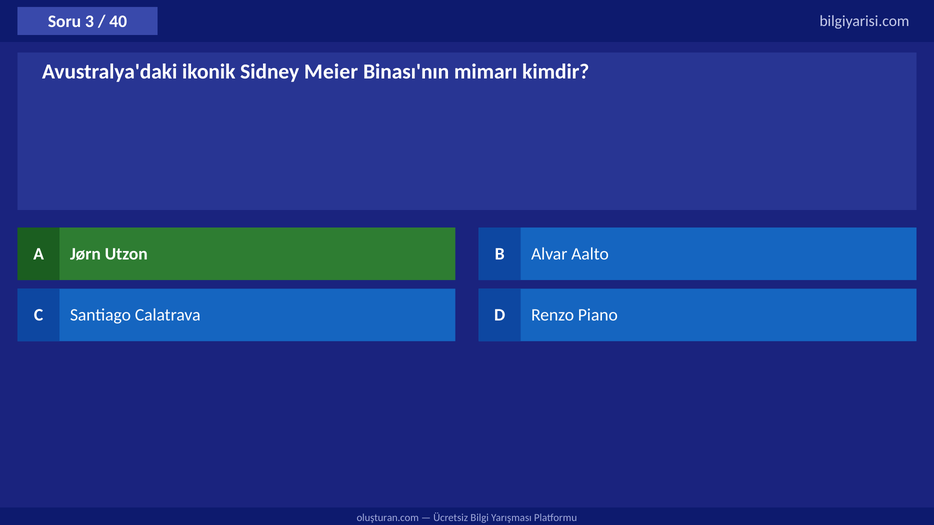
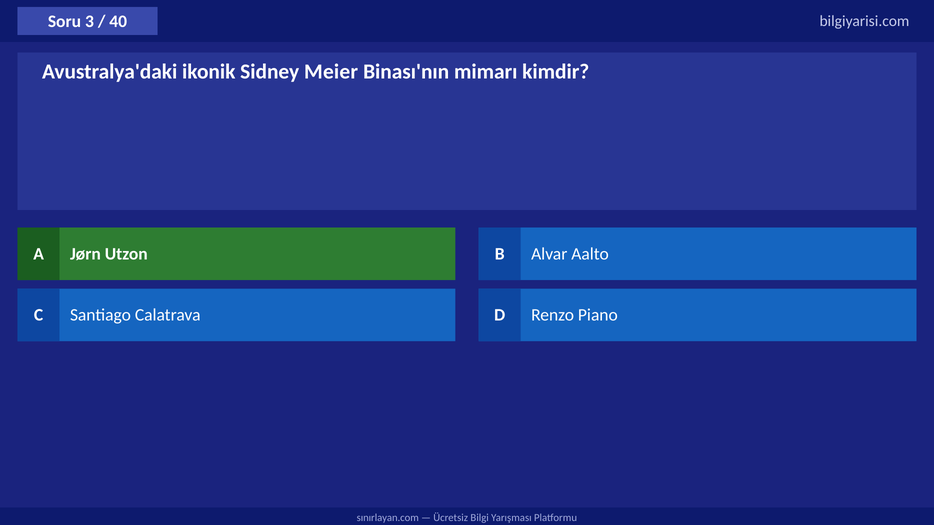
oluşturan.com: oluşturan.com -> sınırlayan.com (388, 518)
